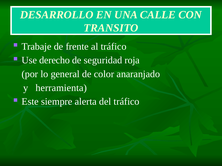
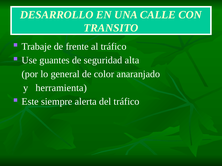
derecho: derecho -> guantes (54, 60)
roja: roja -> alta (132, 60)
